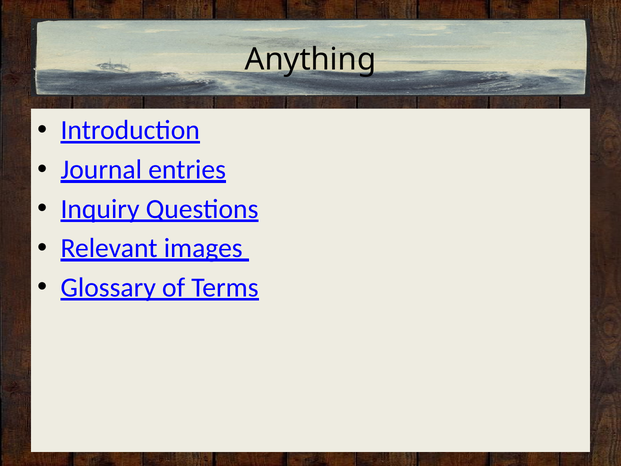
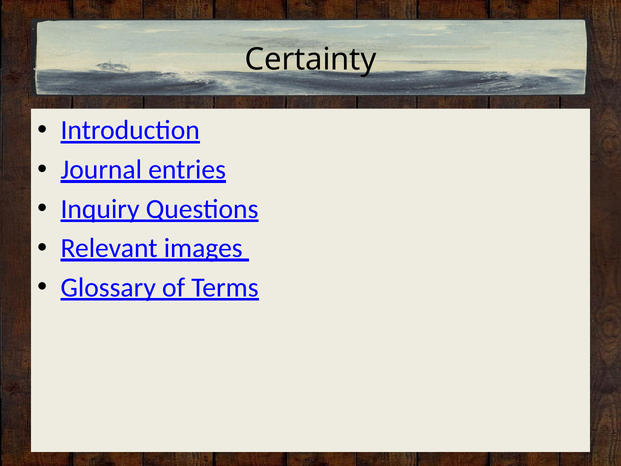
Anything: Anything -> Certainty (311, 60)
